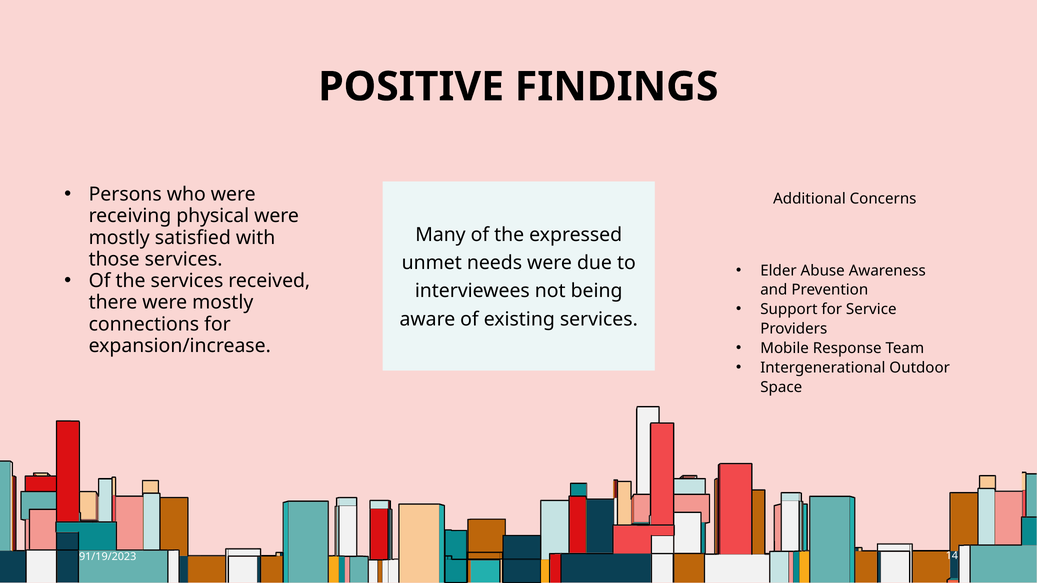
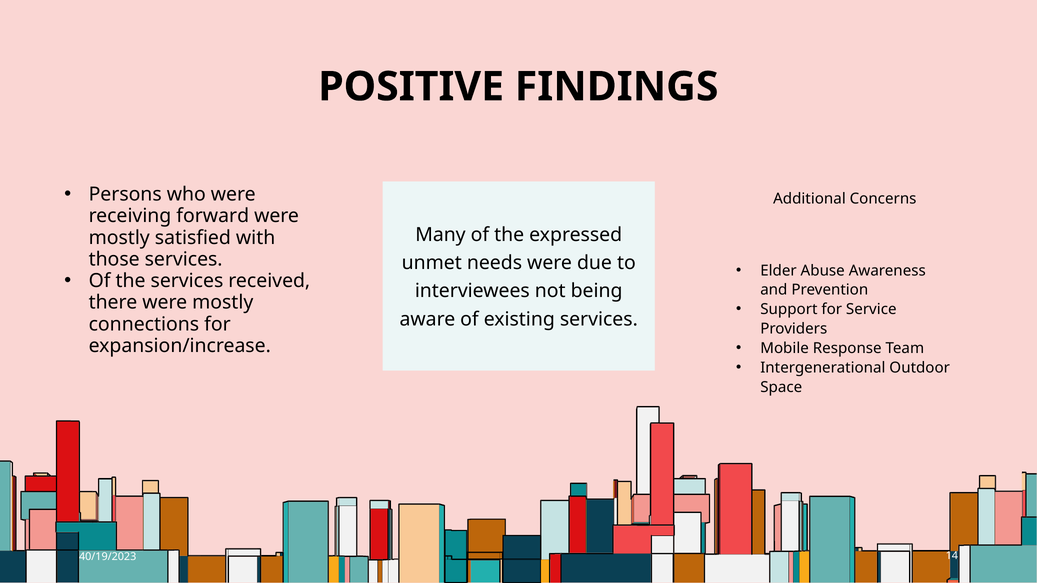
physical: physical -> forward (213, 216)
91/19/2023: 91/19/2023 -> 40/19/2023 (108, 557)
